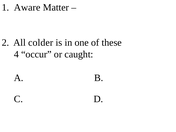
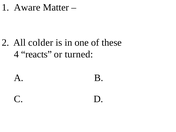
occur: occur -> reacts (36, 54)
caught: caught -> turned (79, 54)
